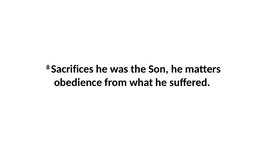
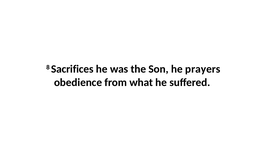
matters: matters -> prayers (203, 69)
